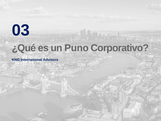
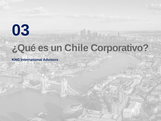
Puno: Puno -> Chile (77, 48)
